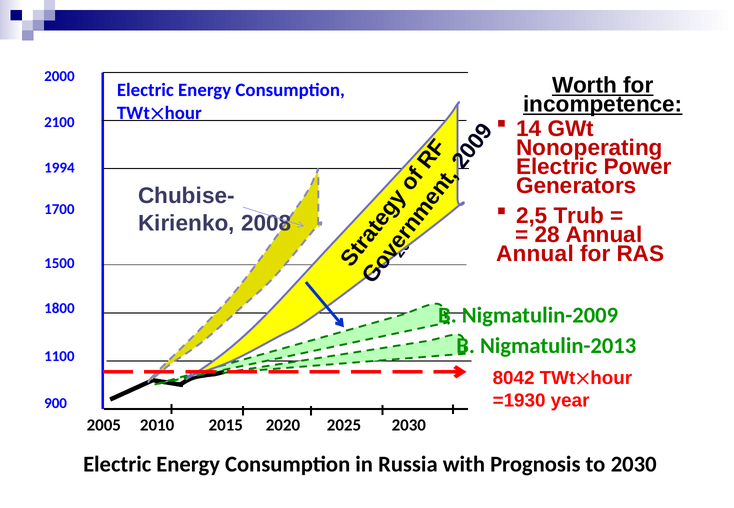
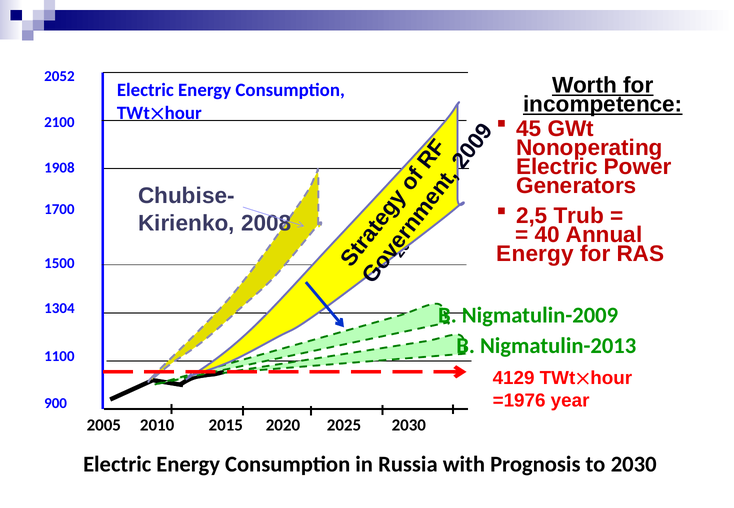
2000: 2000 -> 2052 (59, 76)
14: 14 -> 45 (529, 129)
1994: 1994 -> 1908 (59, 168)
28: 28 -> 40 (547, 235)
Annual: Annual -> Energy (535, 254)
1800: 1800 -> 1304 (59, 308)
8042: 8042 -> 4129 (514, 378)
=1930: =1930 -> =1976 (519, 401)
